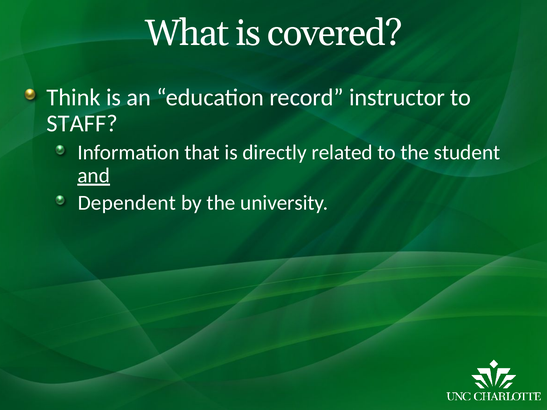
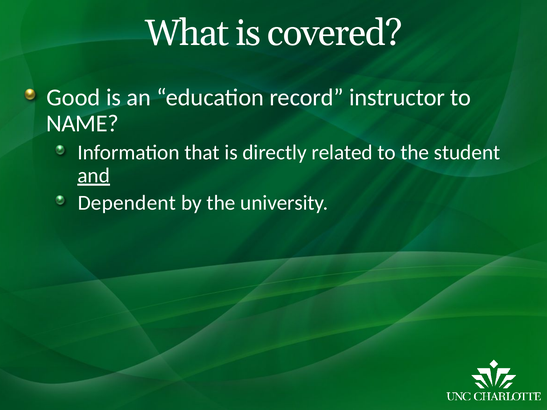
Think: Think -> Good (73, 97)
STAFF: STAFF -> NAME (82, 124)
